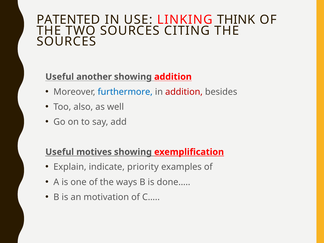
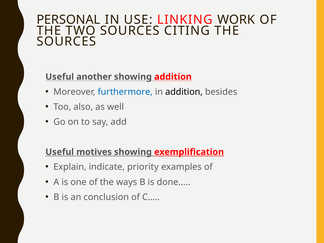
PATENTED: PATENTED -> PERSONAL (68, 20)
THINK: THINK -> WORK (236, 20)
addition colour: red -> black (184, 92)
motivation: motivation -> conclusion (106, 197)
